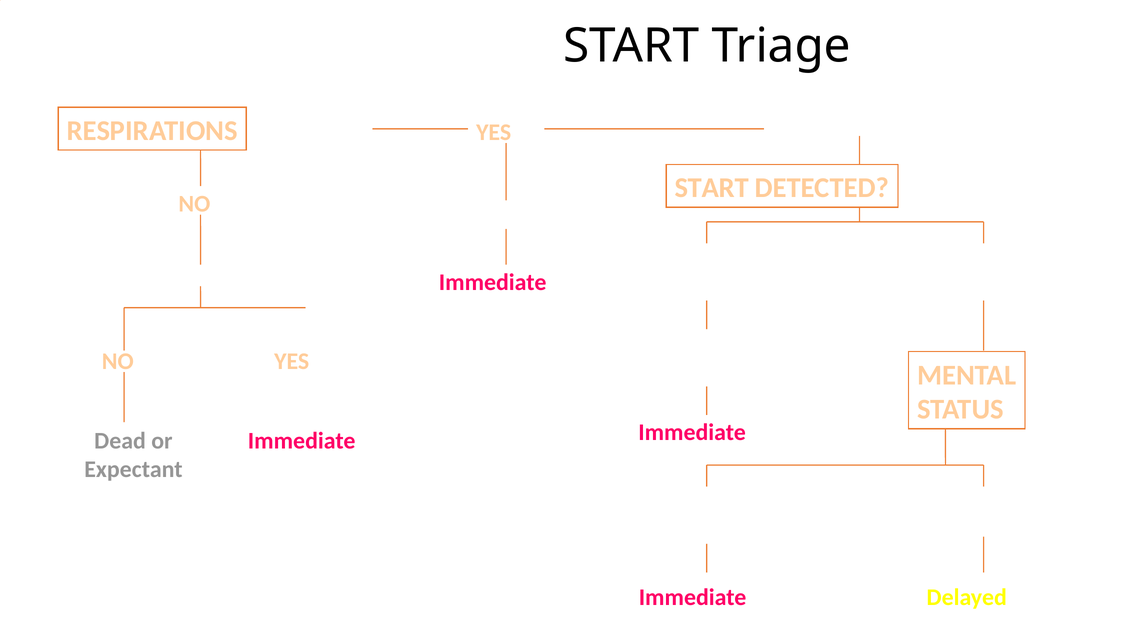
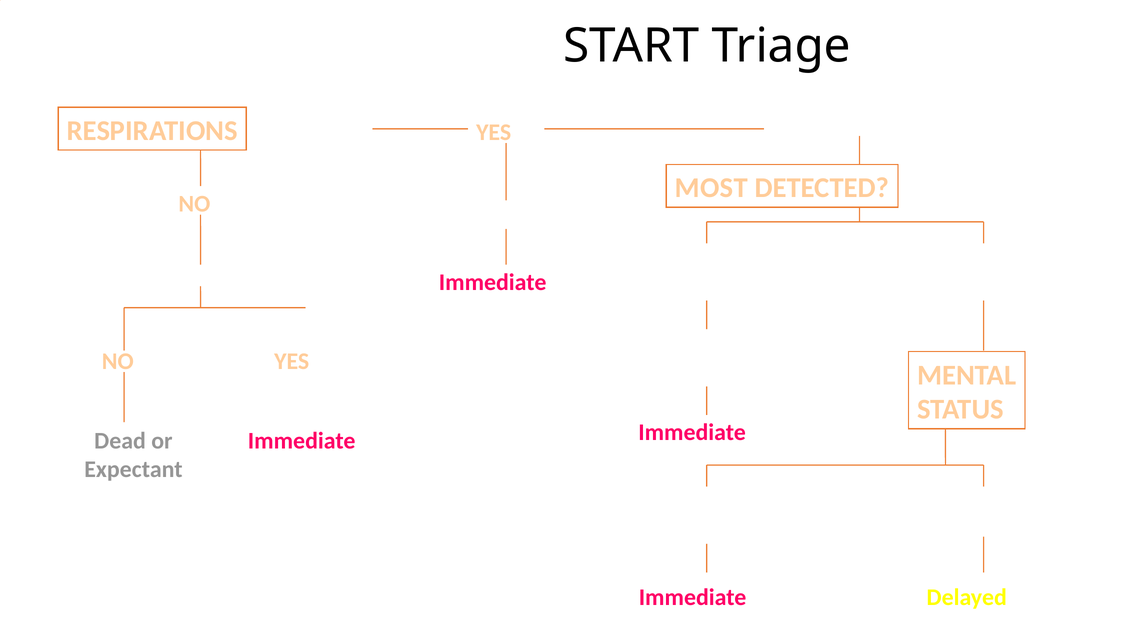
START: START -> MOST (711, 188)
